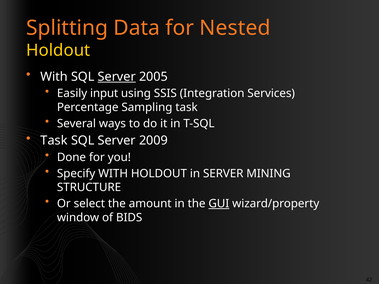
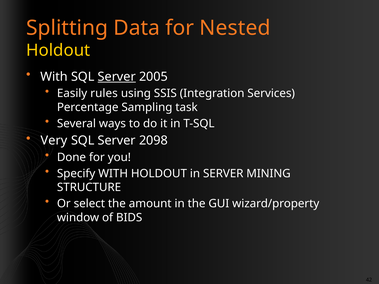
input: input -> rules (104, 93)
Task: Task -> Very (54, 141)
2009: 2009 -> 2098 (153, 141)
GUI underline: present -> none (219, 204)
